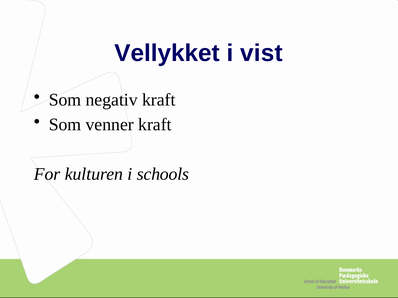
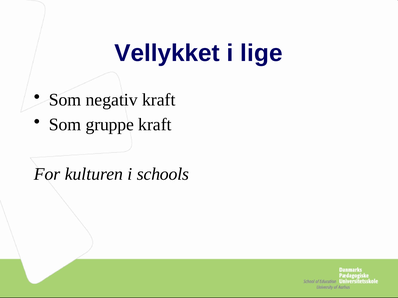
vist: vist -> lige (261, 53)
venner: venner -> gruppe (110, 125)
